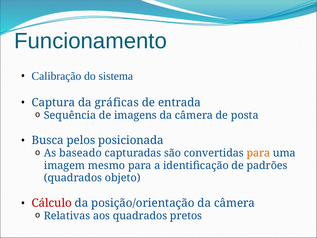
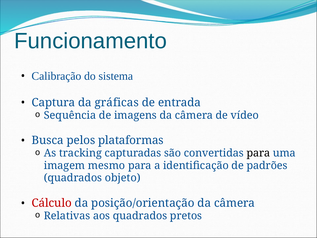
posta: posta -> vídeo (245, 115)
posicionada: posicionada -> plataformas (131, 140)
baseado: baseado -> tracking (80, 153)
para colour: orange -> black (258, 153)
